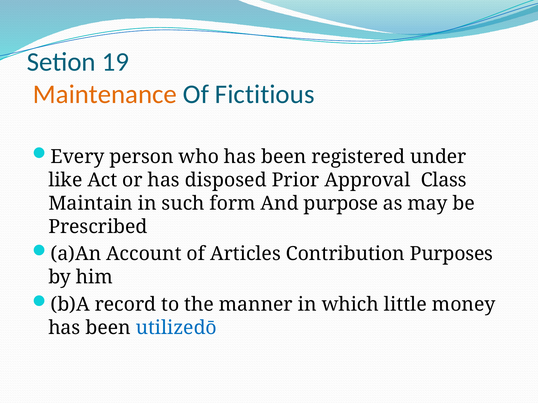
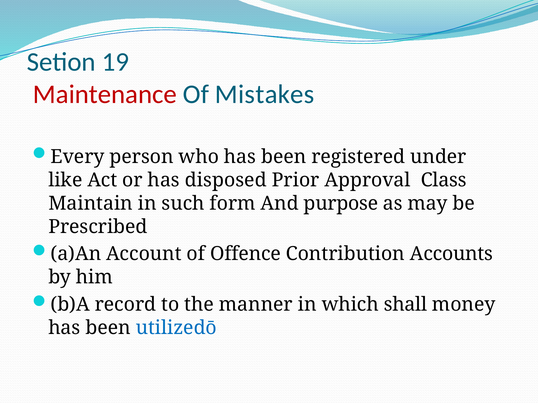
Maintenance colour: orange -> red (105, 94)
Fictitious: Fictitious -> Mistakes (265, 94)
Articles: Articles -> Offence (246, 254)
Purposes: Purposes -> Accounts (451, 254)
little: little -> shall (406, 305)
